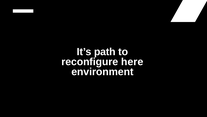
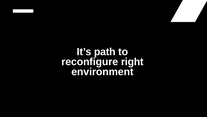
here: here -> right (132, 62)
